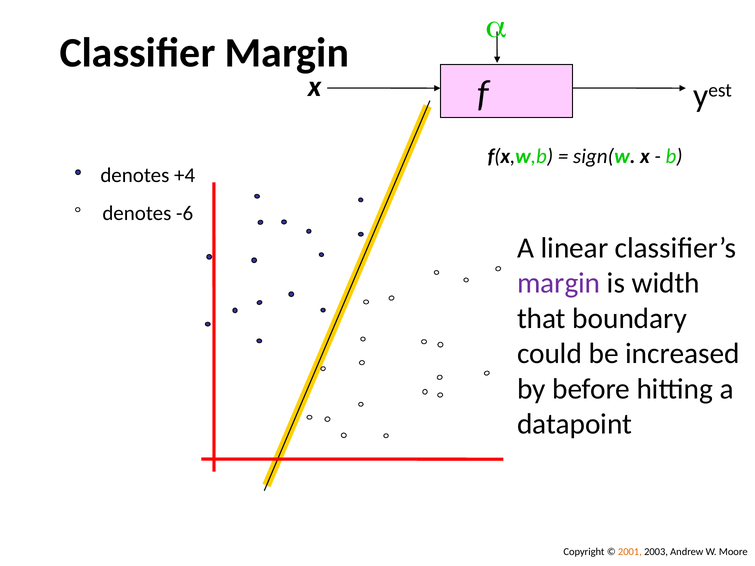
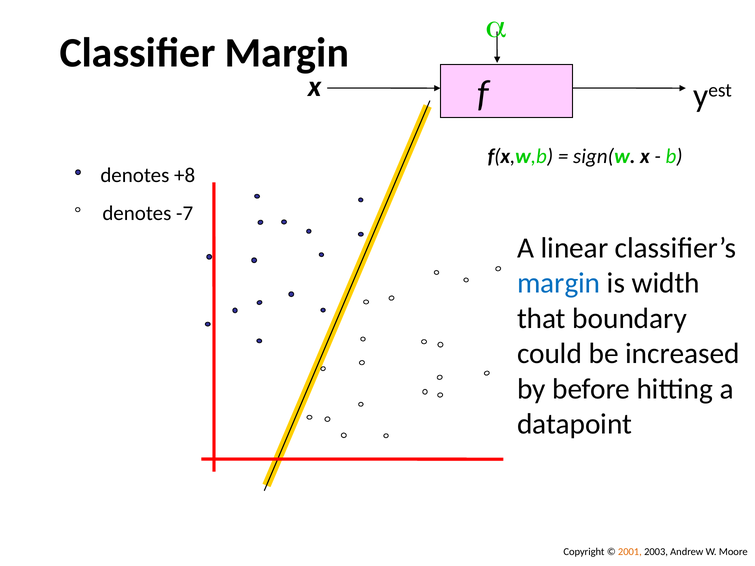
+4: +4 -> +8 (185, 175)
-6: -6 -> -7 (185, 214)
margin colour: purple -> blue (559, 283)
